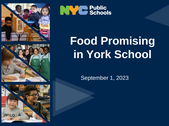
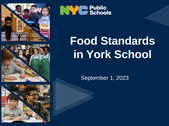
Promising: Promising -> Standards (128, 41)
